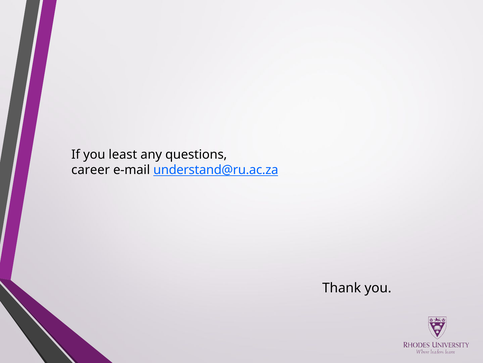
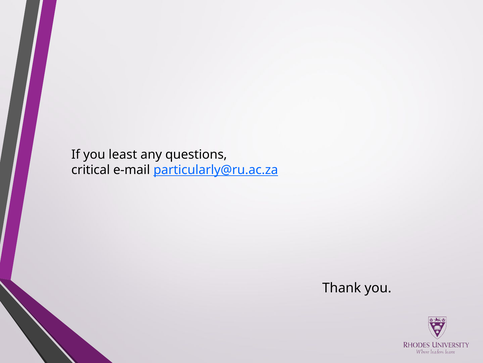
career: career -> critical (91, 170)
understand@ru.ac.za: understand@ru.ac.za -> particularly@ru.ac.za (216, 170)
